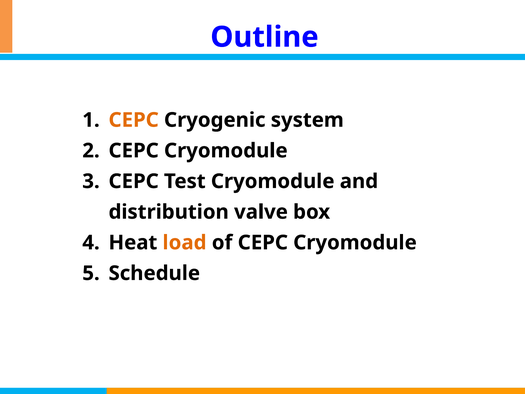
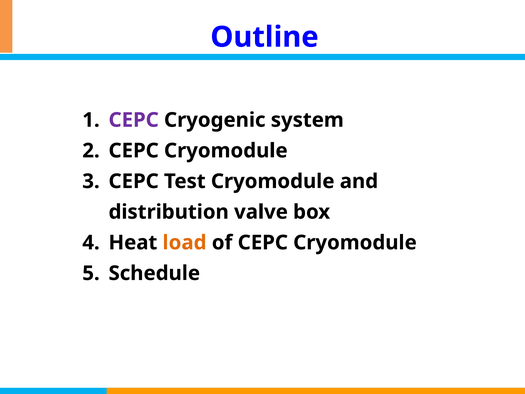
CEPC colour: orange -> purple (134, 120)
